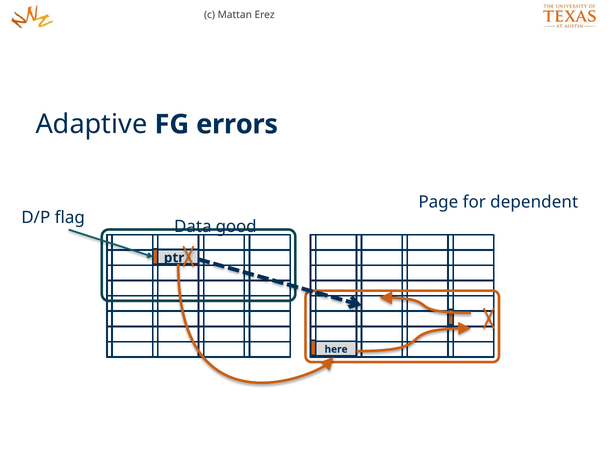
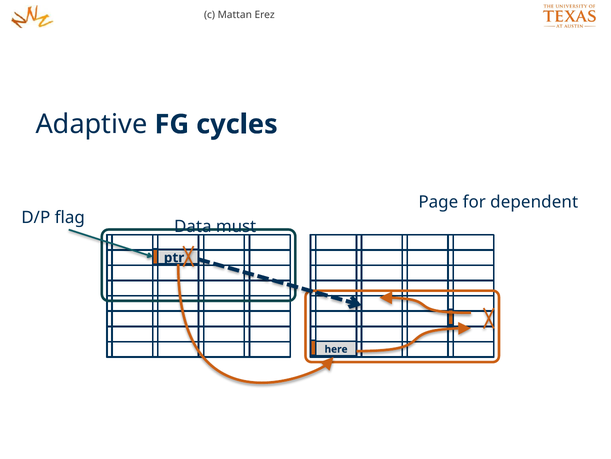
errors: errors -> cycles (237, 124)
good: good -> must (236, 226)
